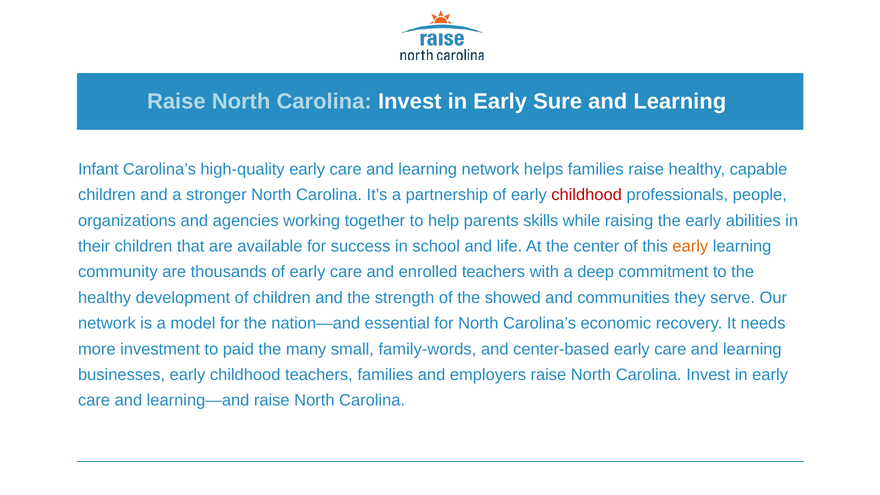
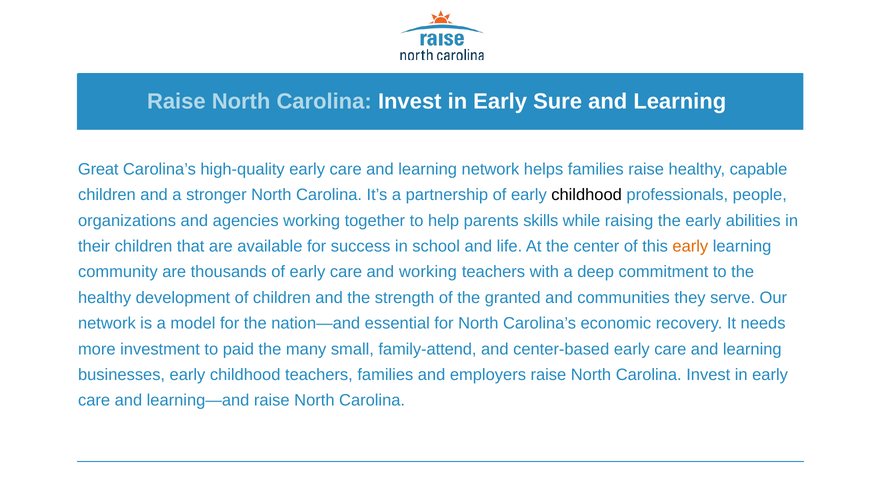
Infant: Infant -> Great (98, 169)
childhood colour: red -> black (587, 195)
and enrolled: enrolled -> working (428, 272)
showed: showed -> granted (513, 298)
family-words: family-words -> family-attend (427, 349)
